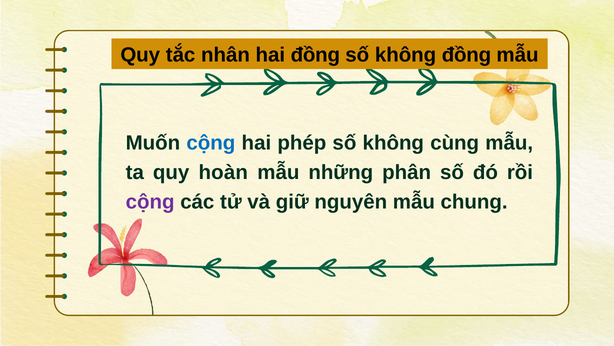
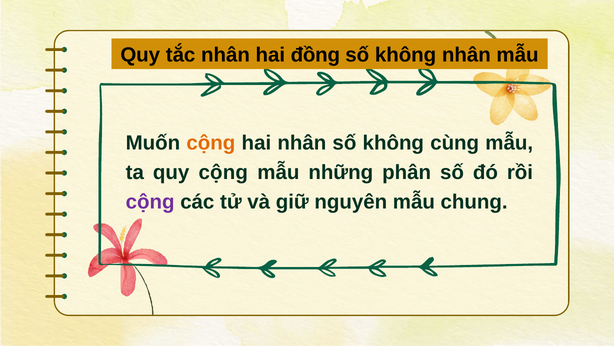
không đồng: đồng -> nhân (466, 55)
cộng colour: blue -> orange (211, 143)
hai phép: phép -> nhân (302, 143)
quy hoàn: hoàn -> cộng (223, 172)
